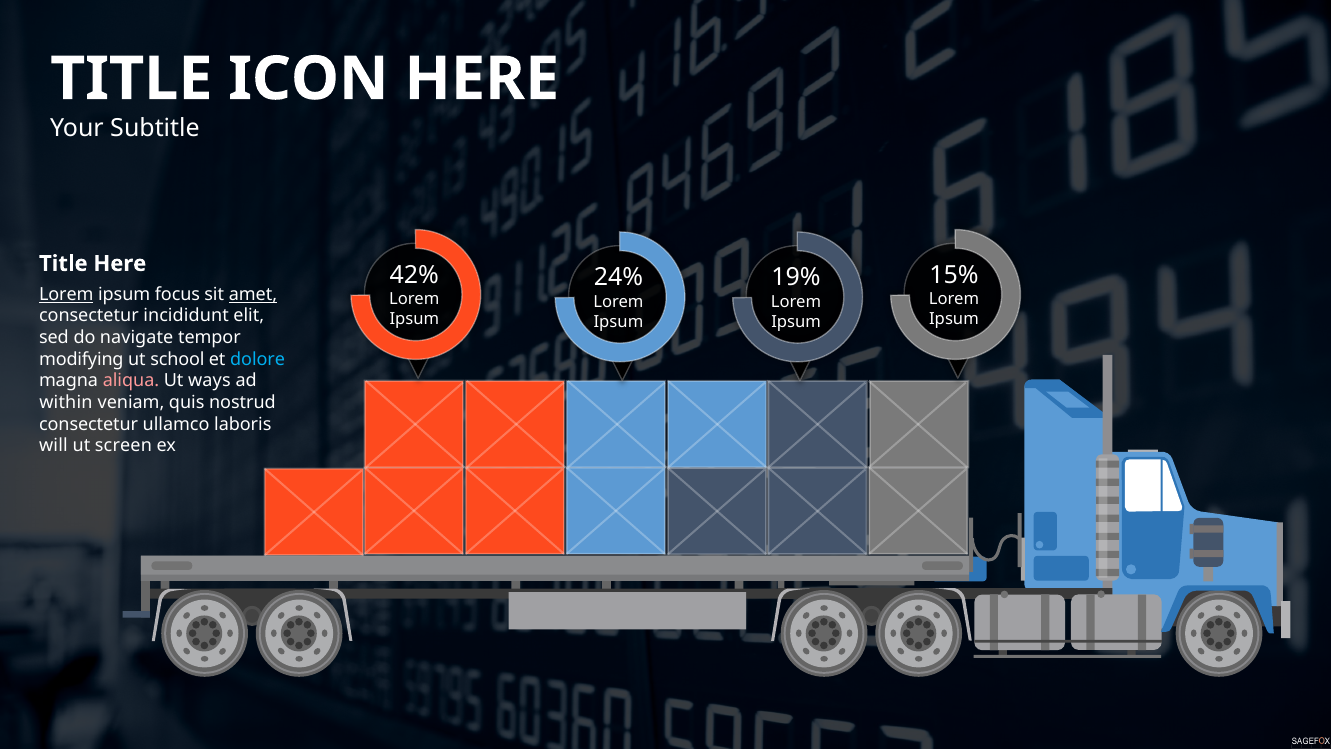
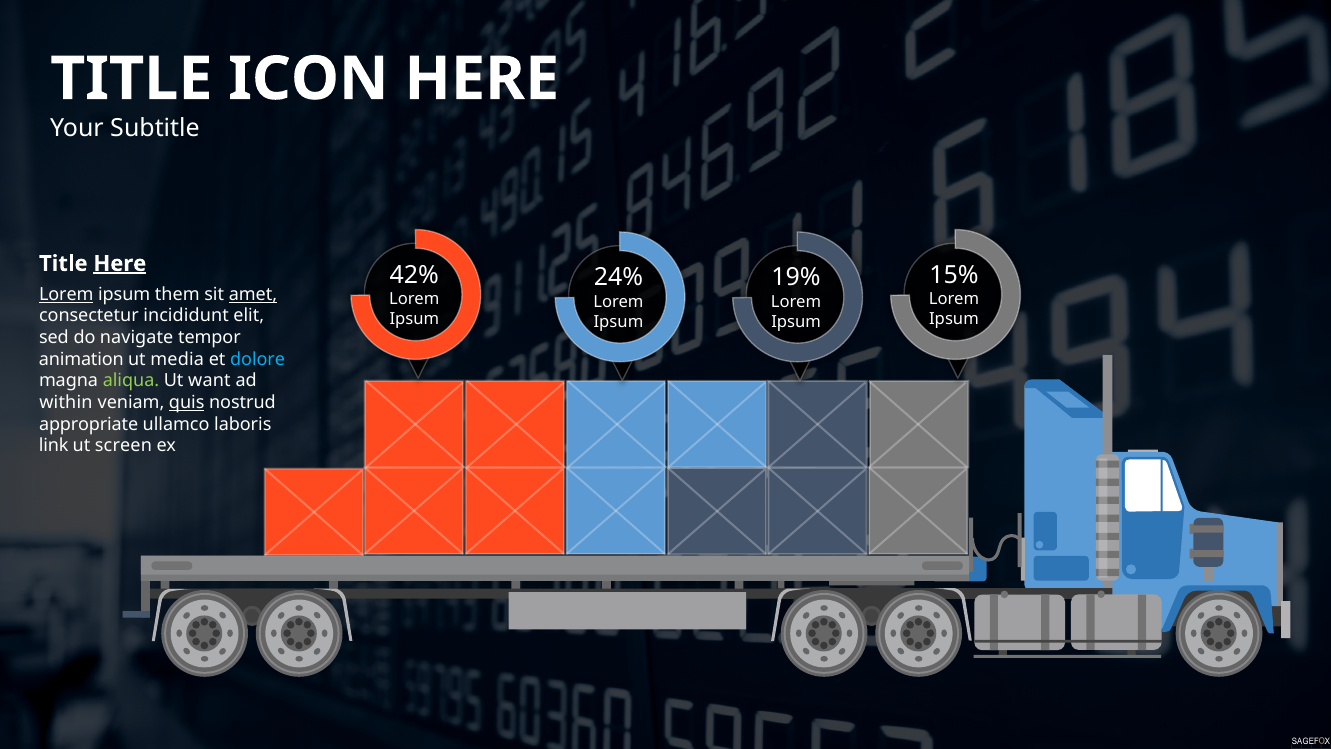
Here underline: none -> present (120, 264)
focus: focus -> them (177, 294)
modifying: modifying -> animation (81, 359)
school: school -> media (177, 359)
aliqua colour: pink -> light green (131, 381)
ways: ways -> want (209, 381)
quis underline: none -> present (187, 403)
consectetur: consectetur -> appropriate (89, 424)
will: will -> link (54, 446)
